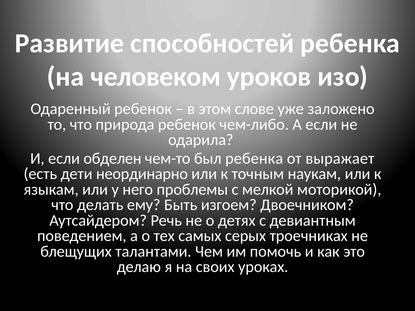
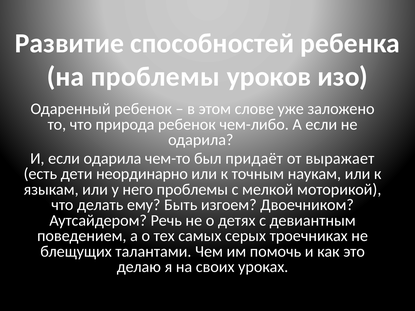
на человеком: человеком -> проблемы (155, 77)
если обделен: обделен -> одарила (112, 159)
был ребенка: ребенка -> придаёт (254, 159)
